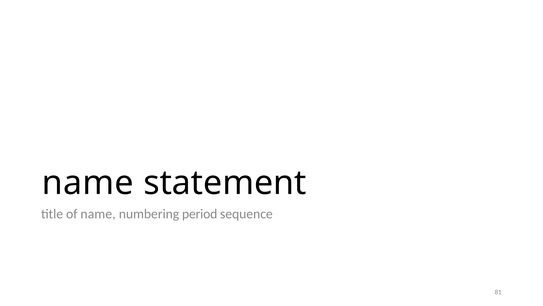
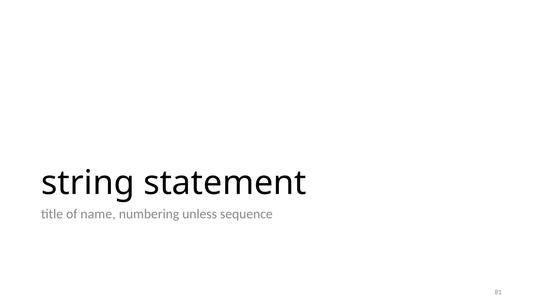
name: name -> string (88, 183)
period: period -> unless (200, 214)
